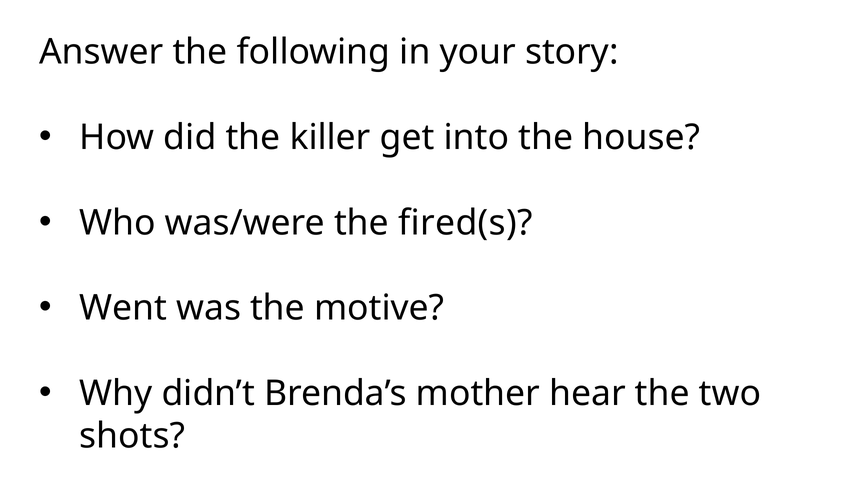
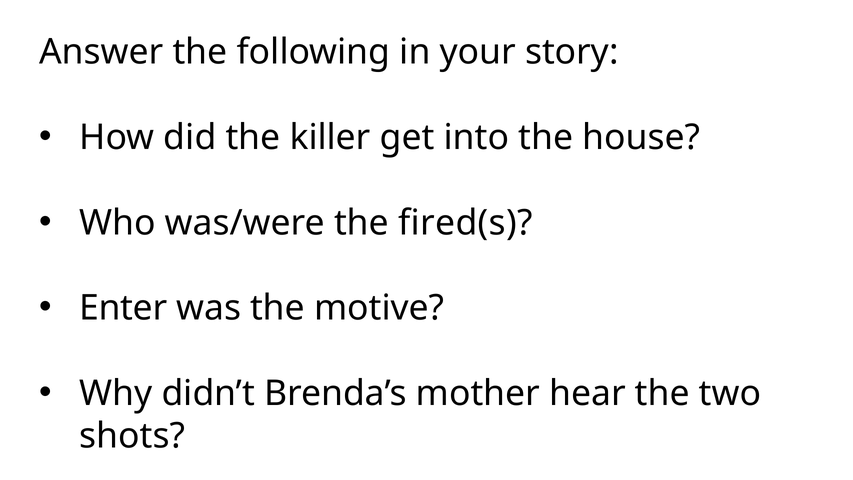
Went: Went -> Enter (123, 308)
